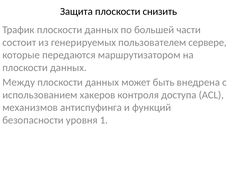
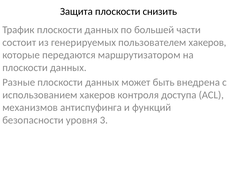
пользователем сервере: сервере -> хакеров (208, 43)
Между: Между -> Разные (19, 83)
1: 1 -> 3 (104, 121)
